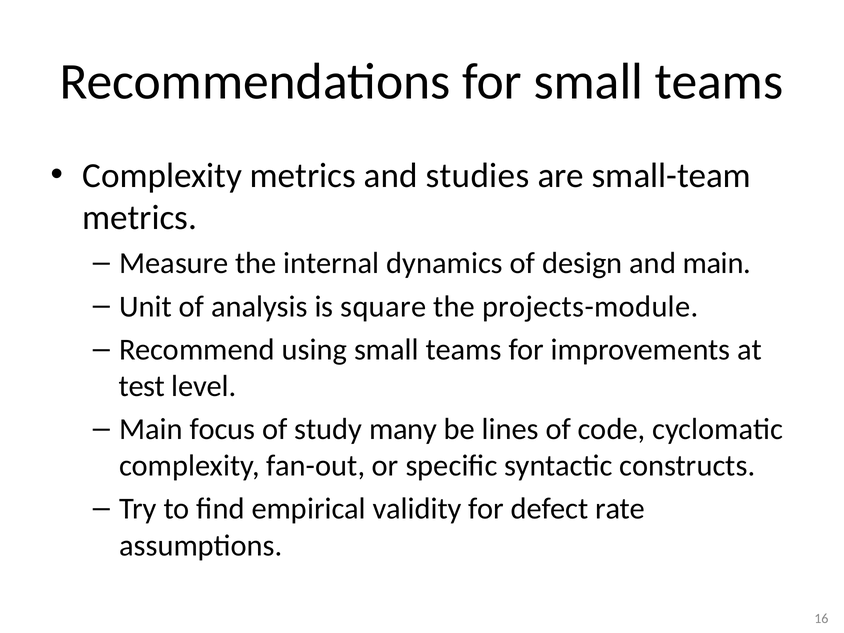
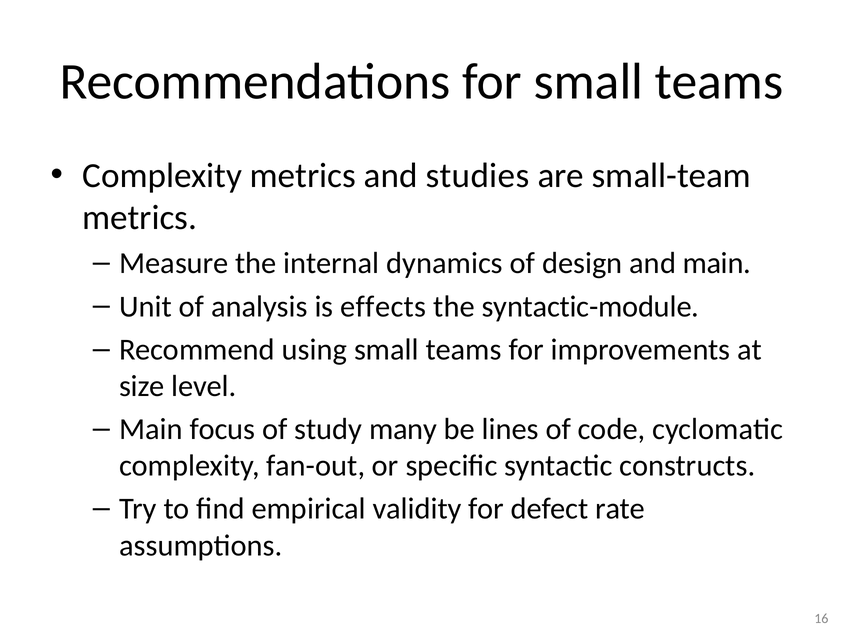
square: square -> effects (383, 306)
projects-module: projects-module -> syntactic-module (590, 306)
test: test -> size (142, 386)
